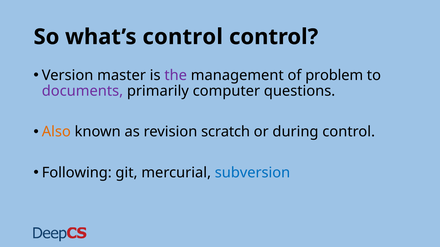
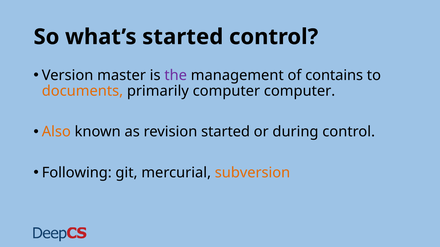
what’s control: control -> started (183, 37)
problem: problem -> contains (334, 75)
documents colour: purple -> orange (82, 91)
computer questions: questions -> computer (300, 91)
revision scratch: scratch -> started (226, 132)
subversion colour: blue -> orange (253, 173)
